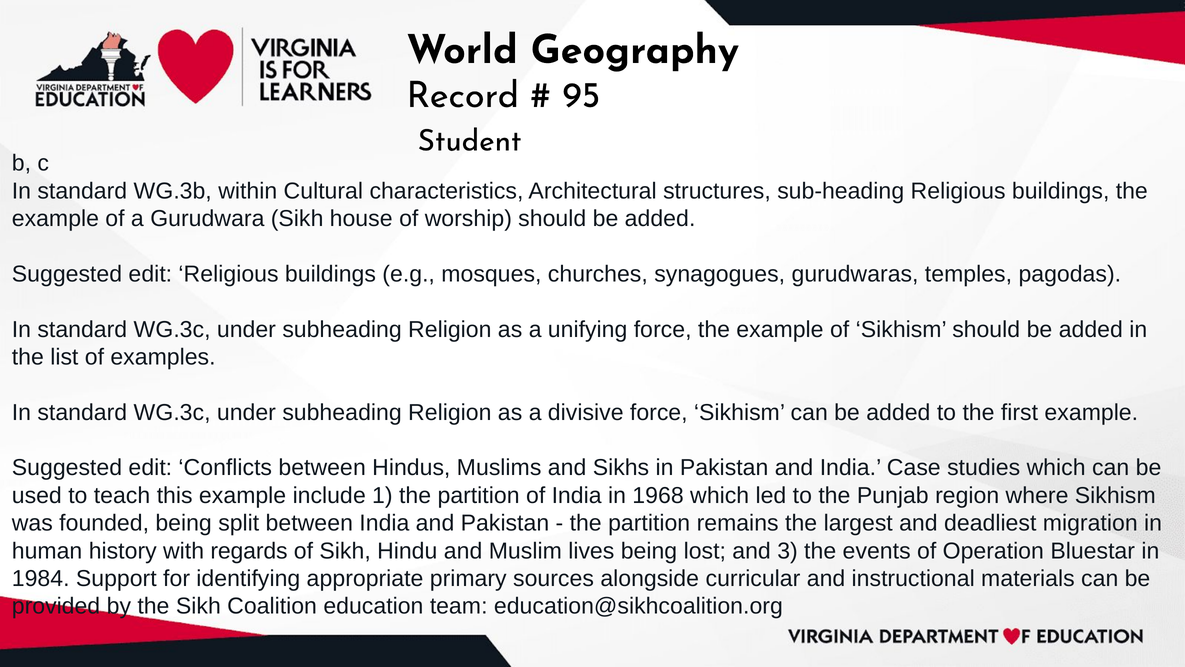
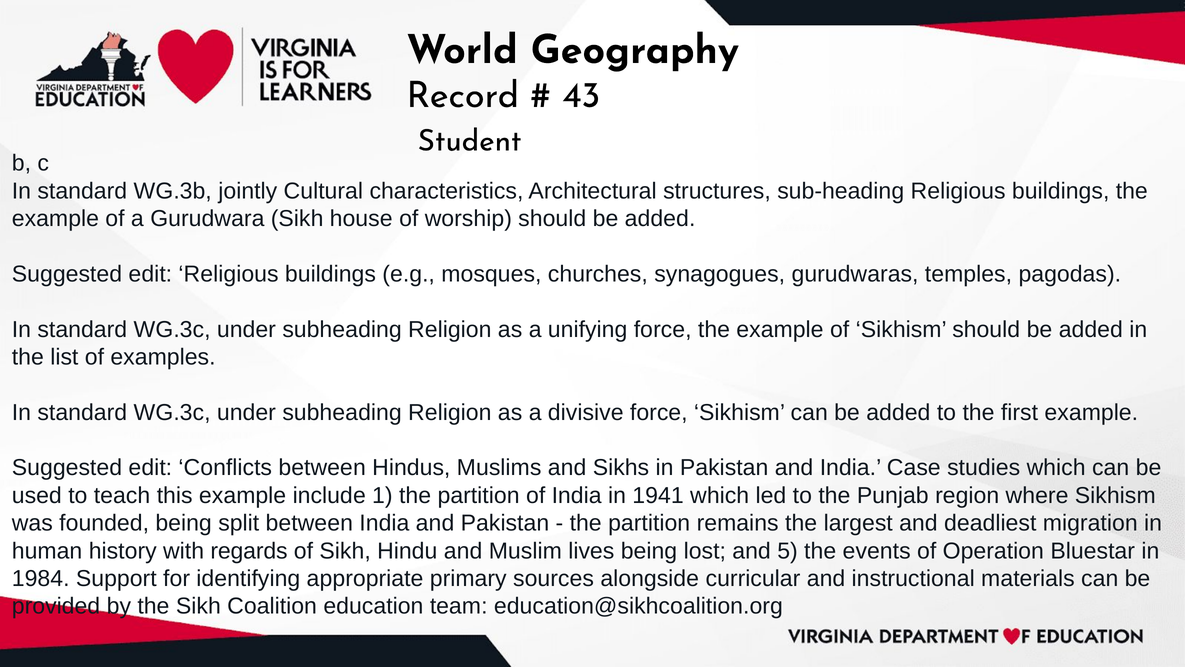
95: 95 -> 43 (581, 95)
within: within -> jointly (248, 191)
1968: 1968 -> 1941 (658, 495)
3: 3 -> 5 (788, 551)
